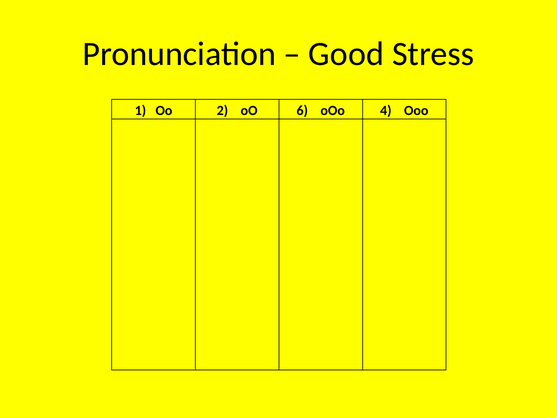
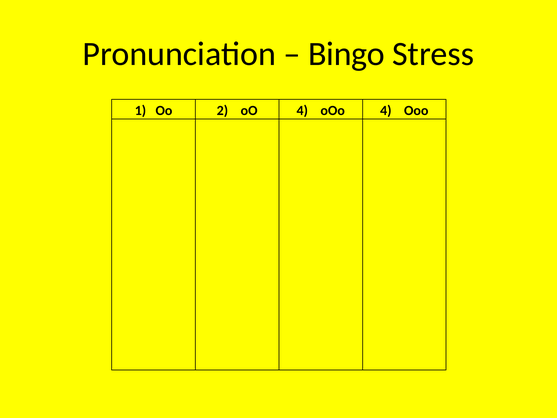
Good: Good -> Bingo (346, 54)
oO 6: 6 -> 4 (302, 110)
